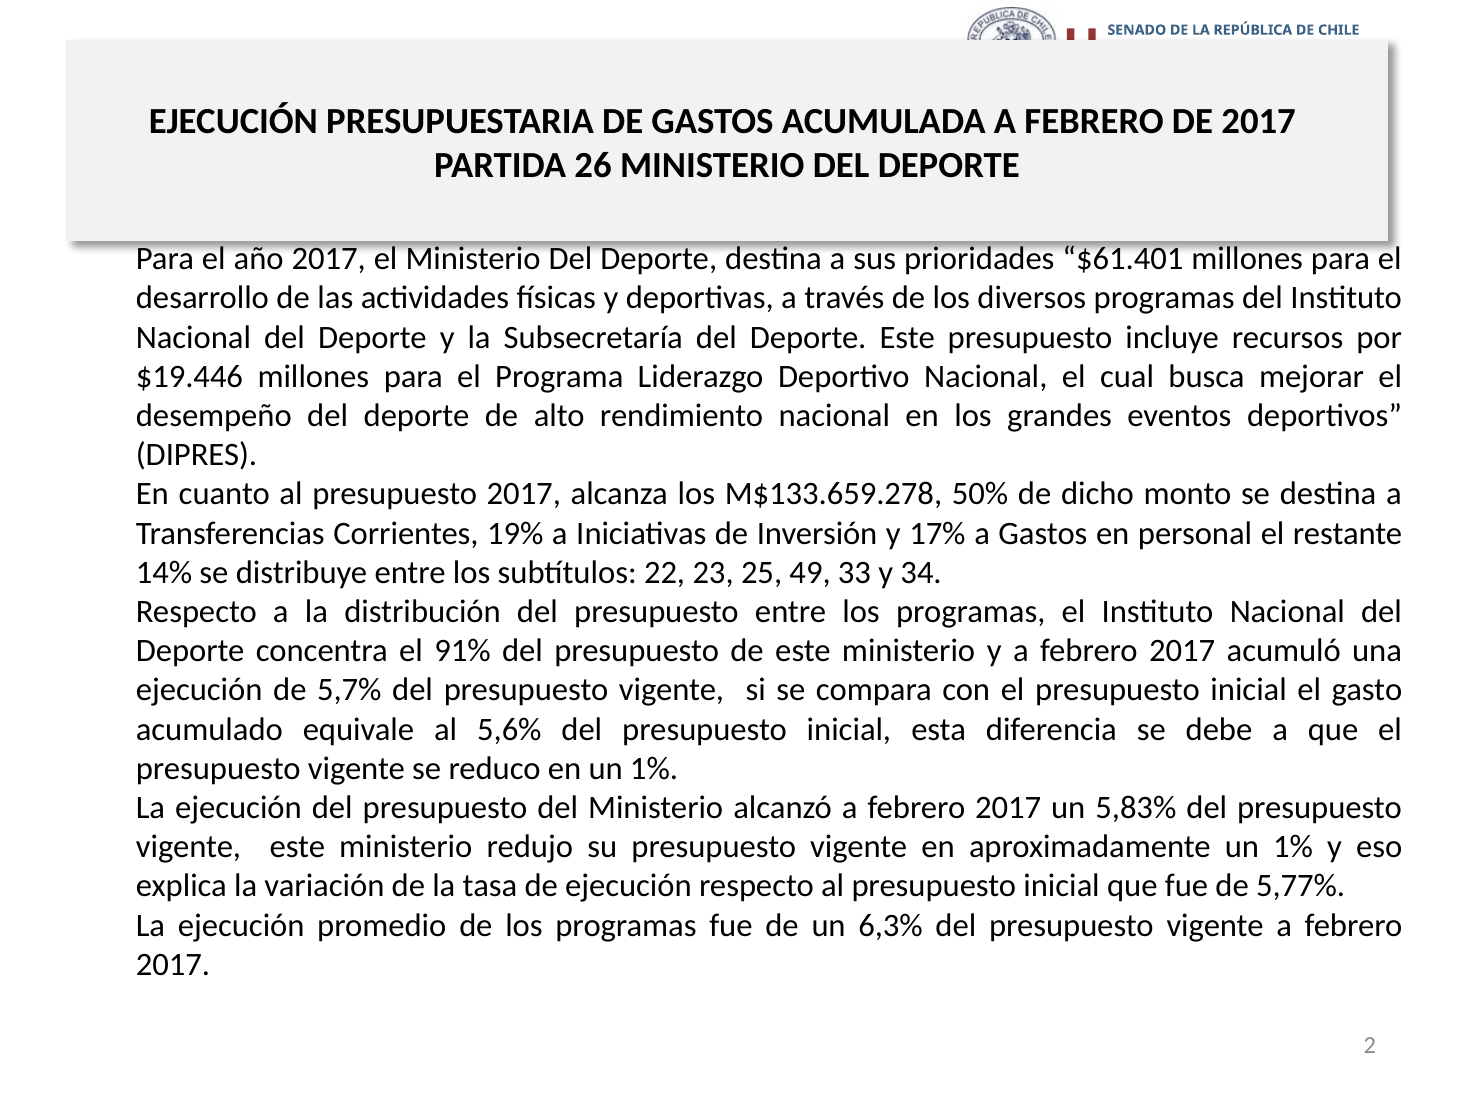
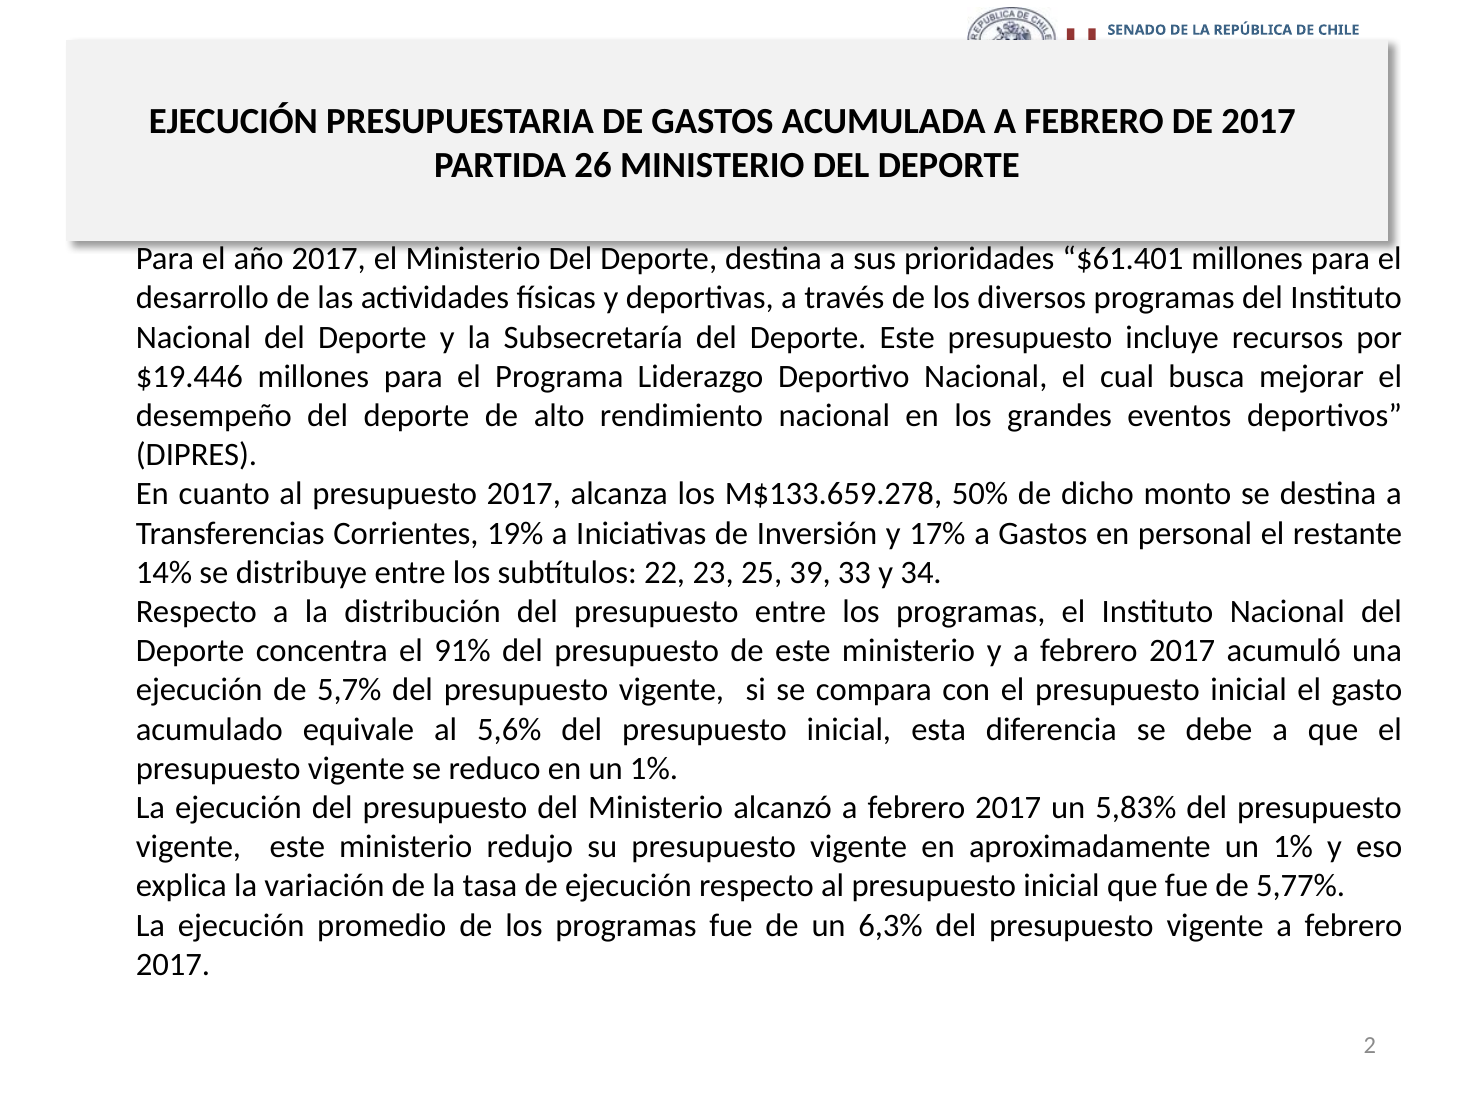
49: 49 -> 39 (810, 573)
